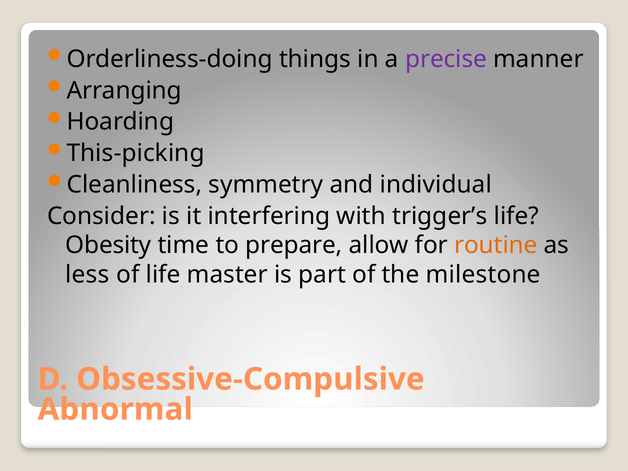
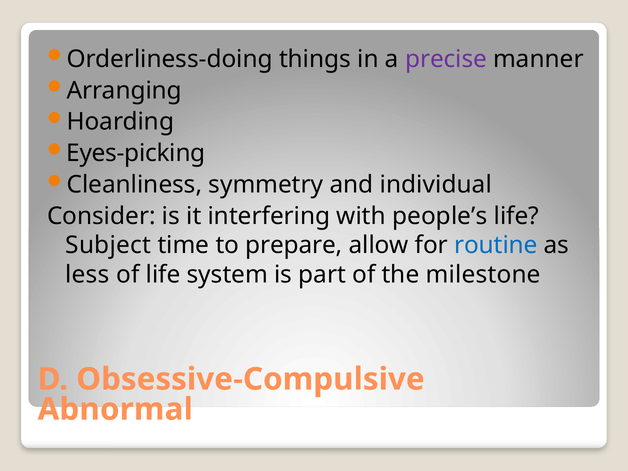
This-picking: This-picking -> Eyes-picking (136, 153)
trigger’s: trigger’s -> people’s (440, 216)
Obesity: Obesity -> Subject (108, 245)
routine colour: orange -> blue (496, 245)
master: master -> system (227, 275)
